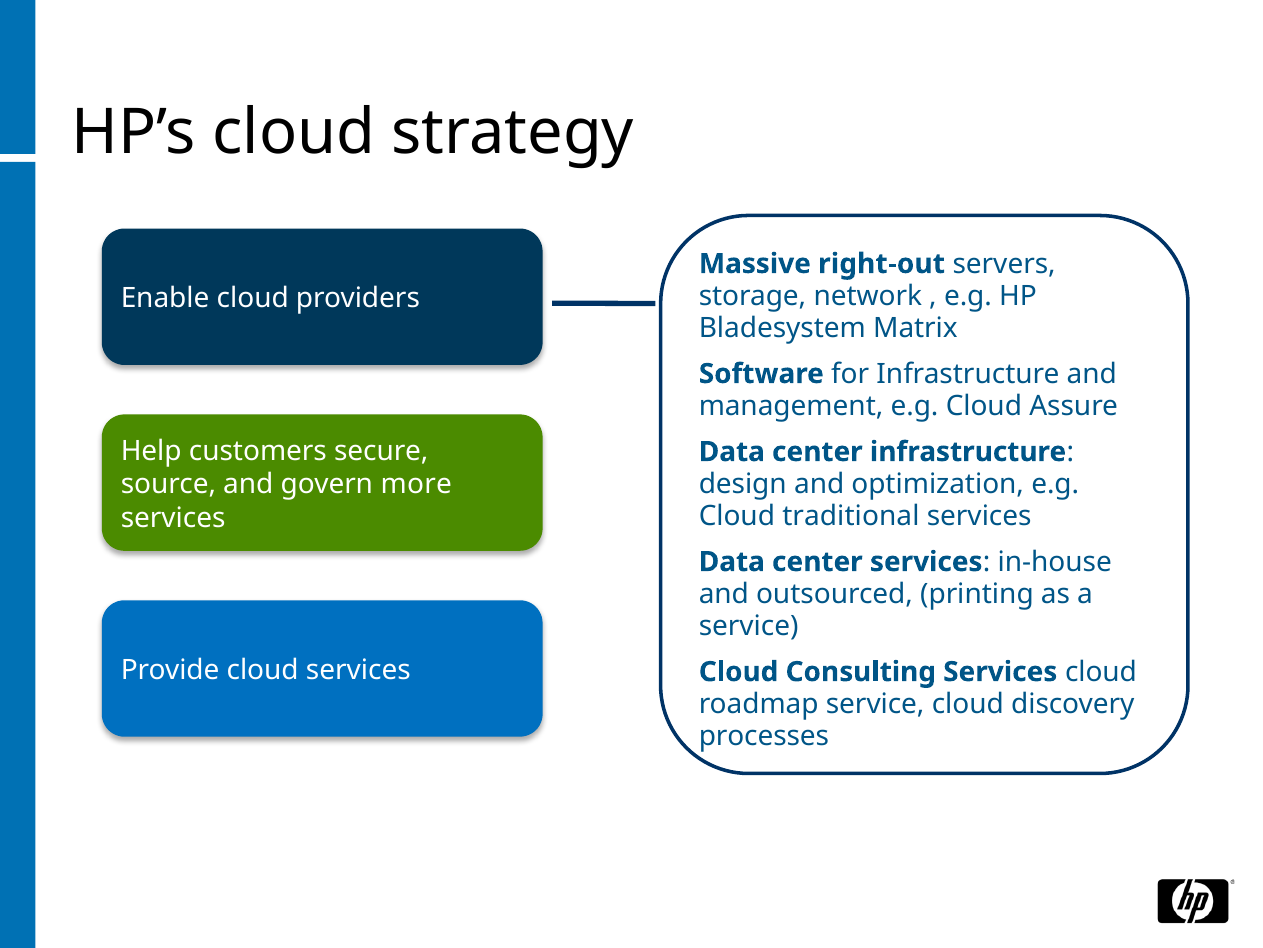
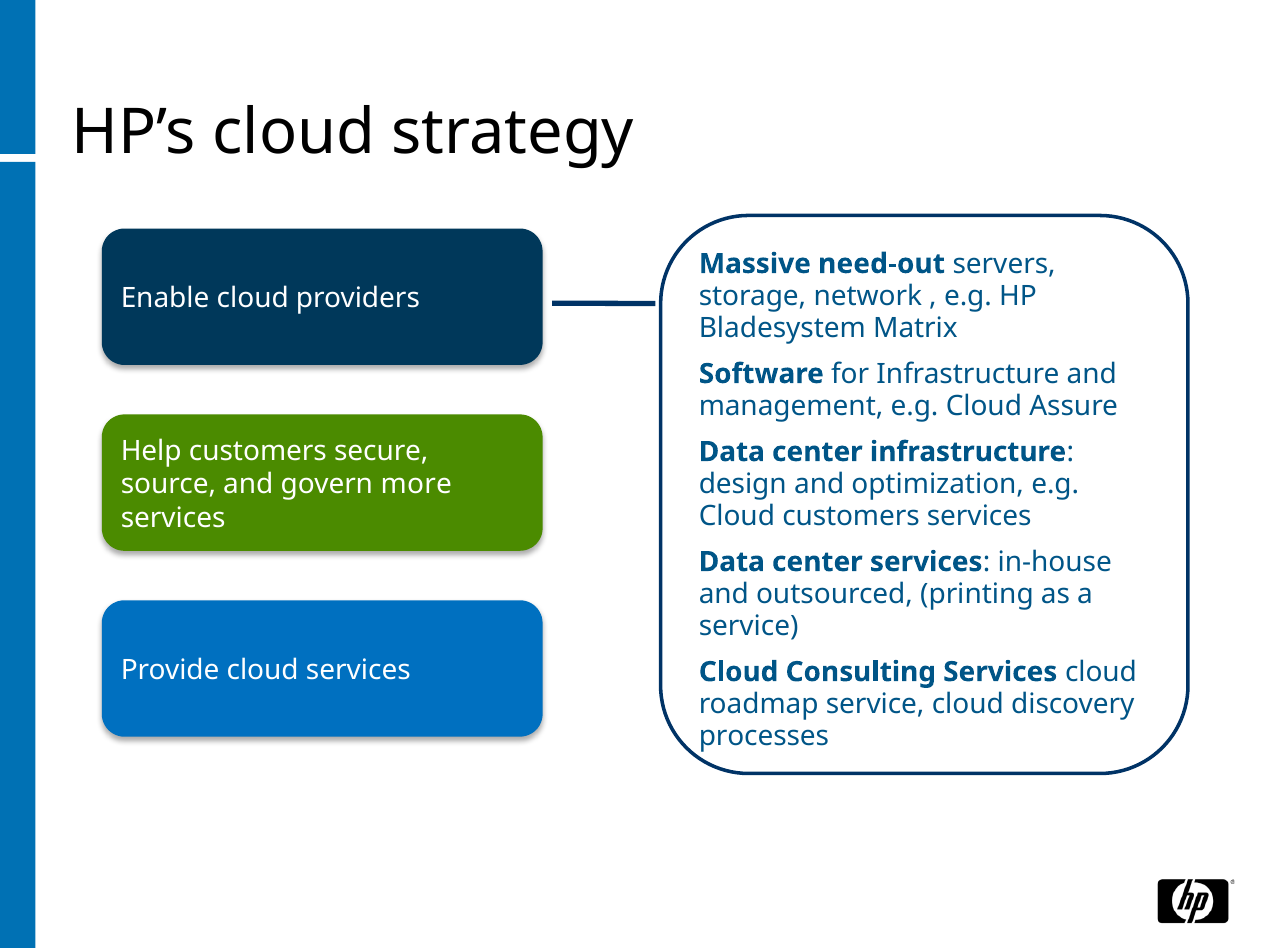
right-out: right-out -> need-out (882, 264)
Cloud traditional: traditional -> customers (851, 515)
